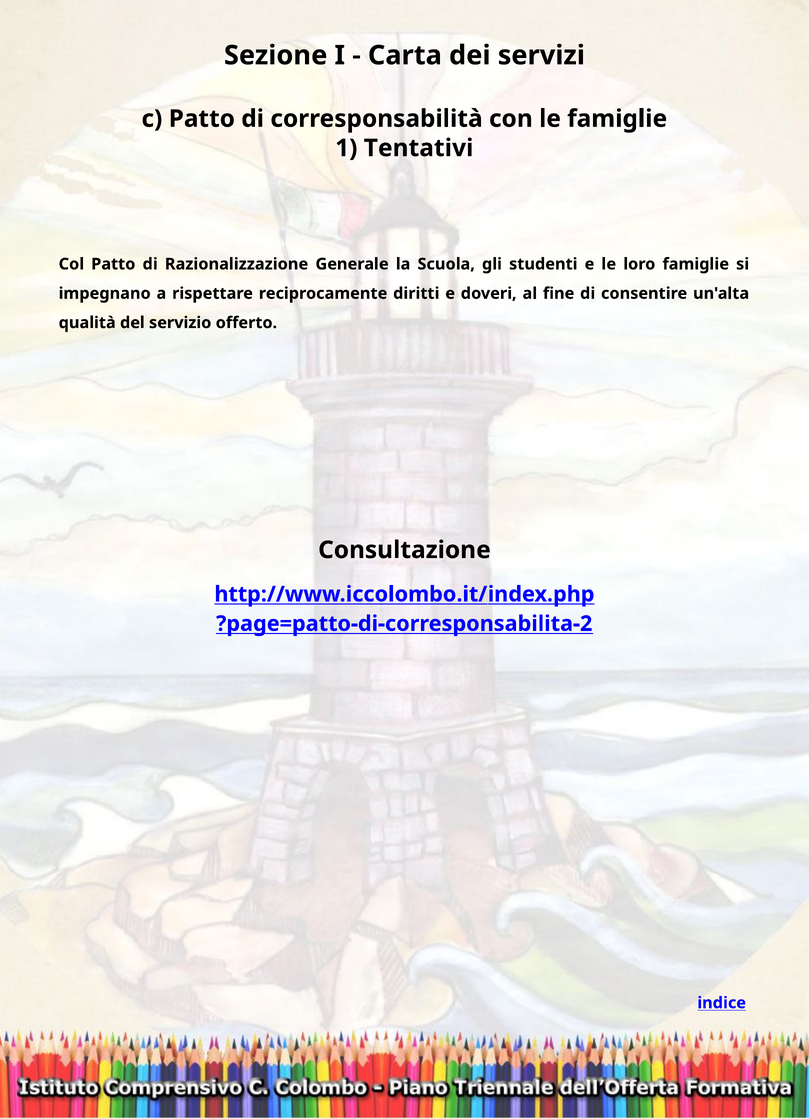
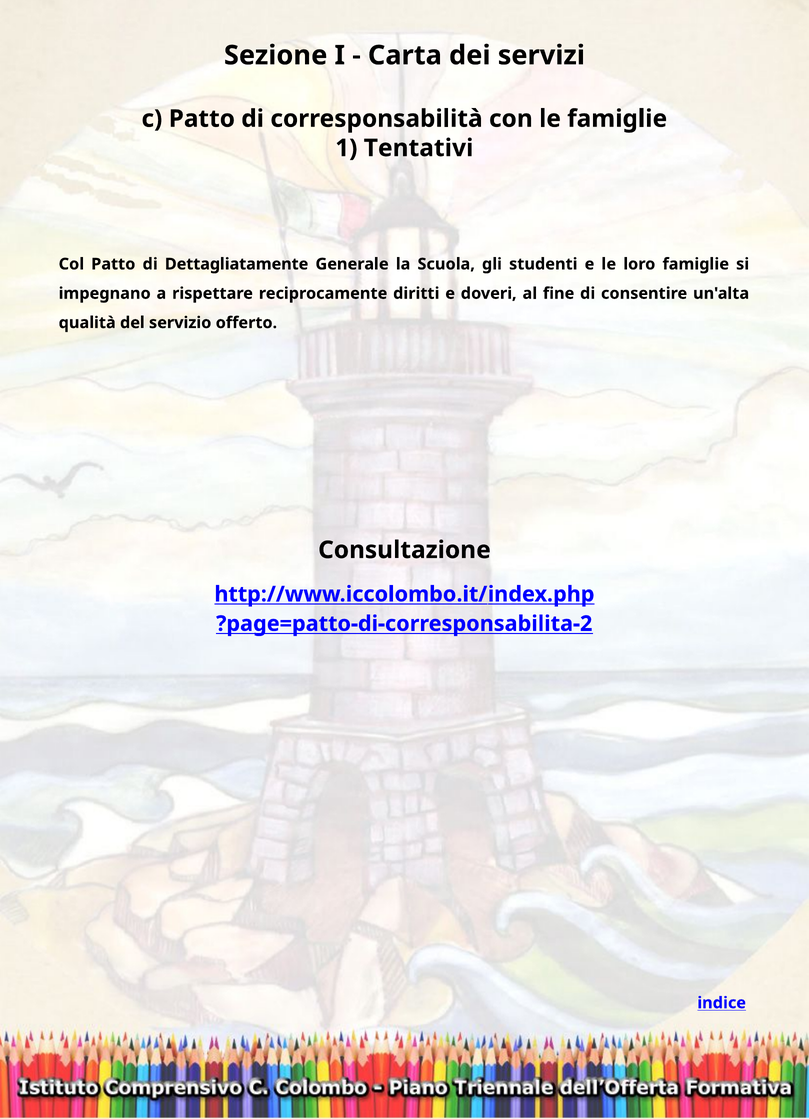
Razionalizzazione: Razionalizzazione -> Dettagliatamente (237, 264)
